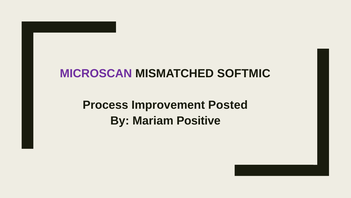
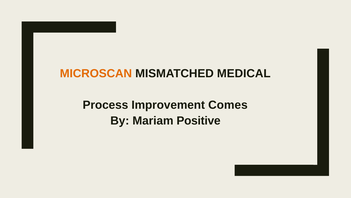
MICROSCAN colour: purple -> orange (96, 73)
SOFTMIC: SOFTMIC -> MEDICAL (244, 73)
Posted: Posted -> Comes (228, 105)
